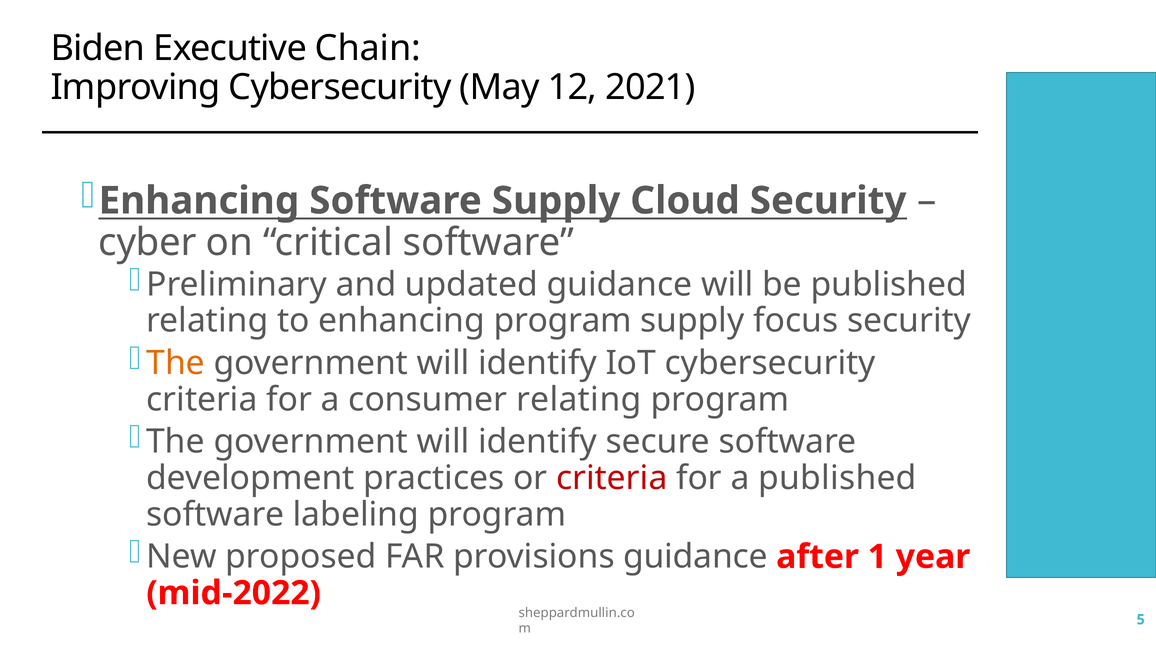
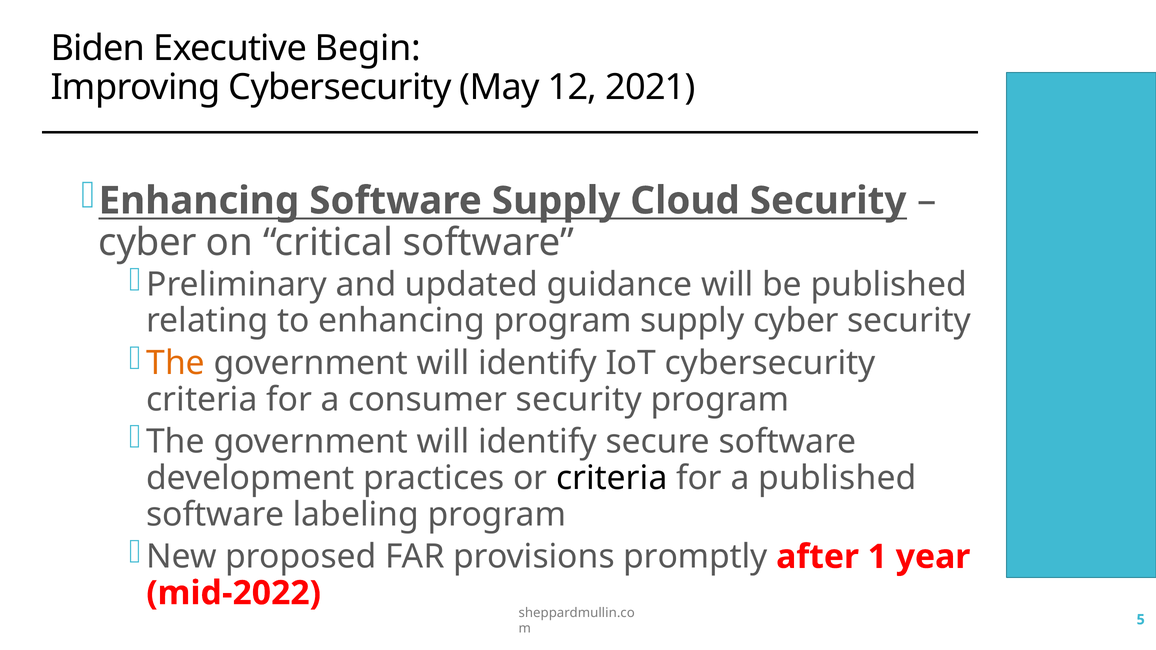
Chain: Chain -> Begin (368, 48)
supply focus: focus -> cyber (796, 321)
consumer relating: relating -> security (579, 400)
criteria colour: red -> black (612, 478)
provisions guidance: guidance -> promptly (695, 557)
